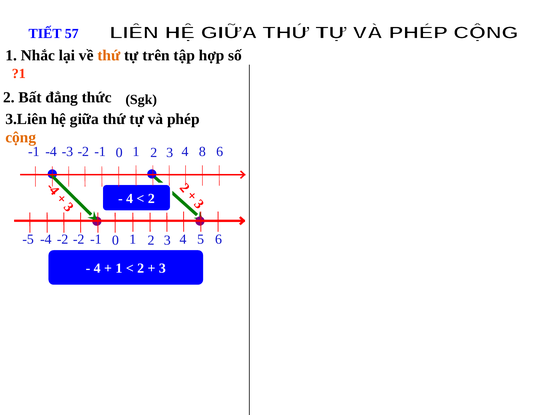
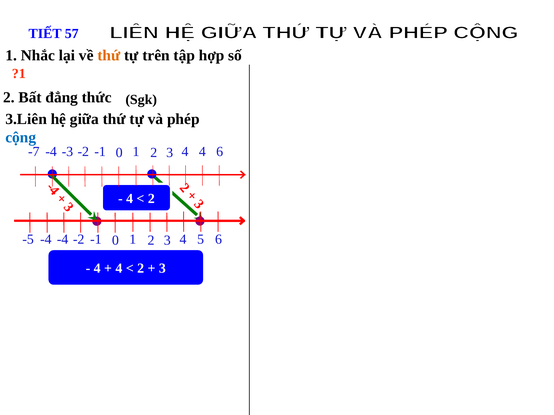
cộng colour: orange -> blue (21, 138)
-1: -1 -> -7 (34, 152)
2 8: 8 -> 4 (202, 152)
-2: -2 -> -4 (63, 240)
1: 1 -> 4 (119, 269)
